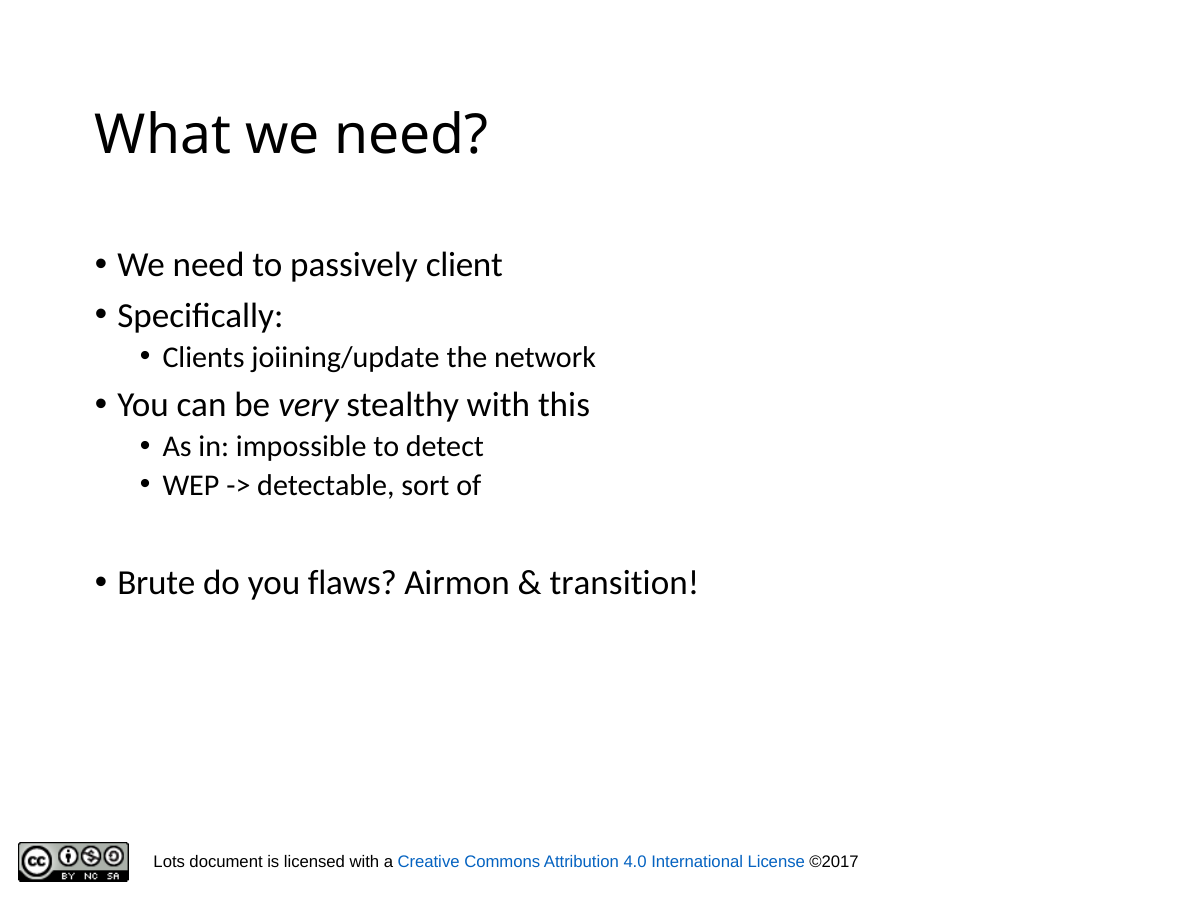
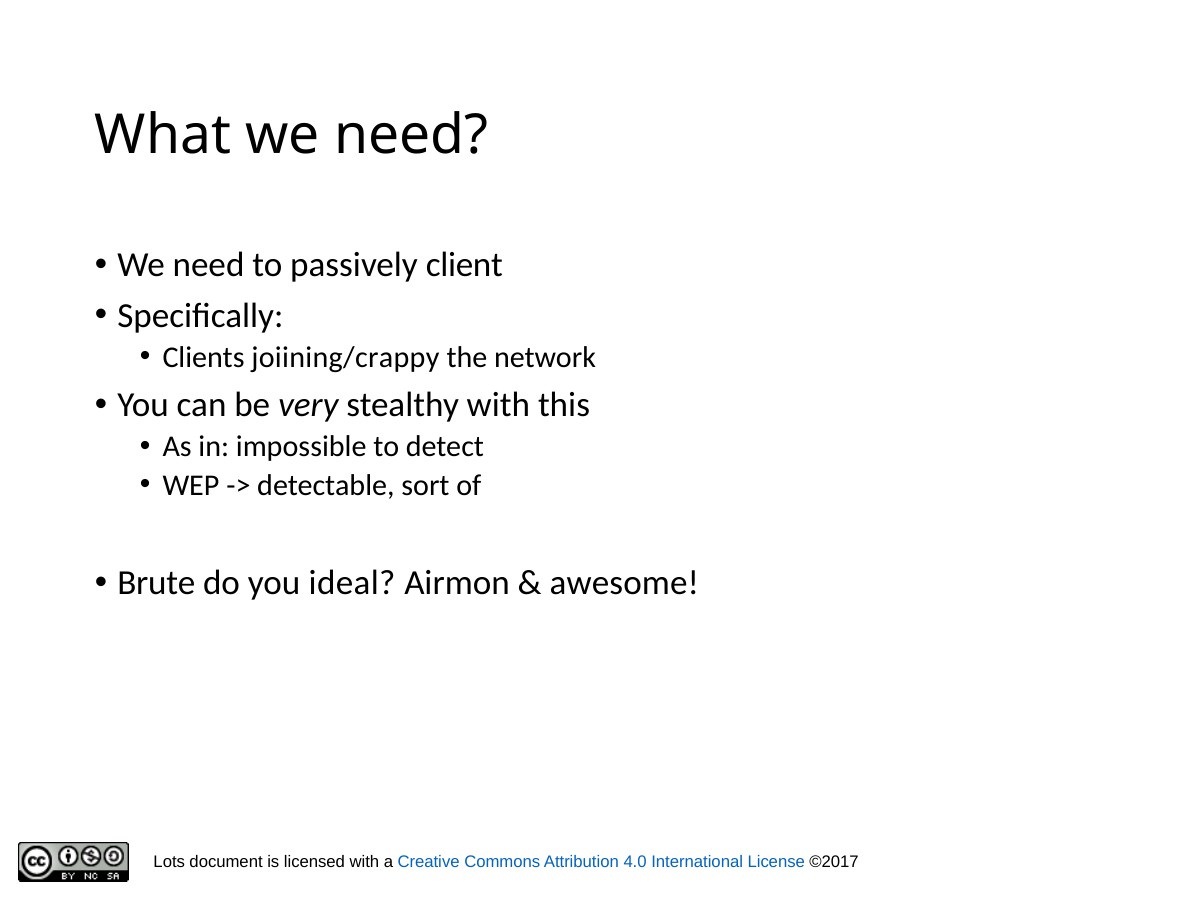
joiining/update: joiining/update -> joiining/crappy (345, 357)
flaws: flaws -> ideal (352, 583)
transition: transition -> awesome (624, 583)
